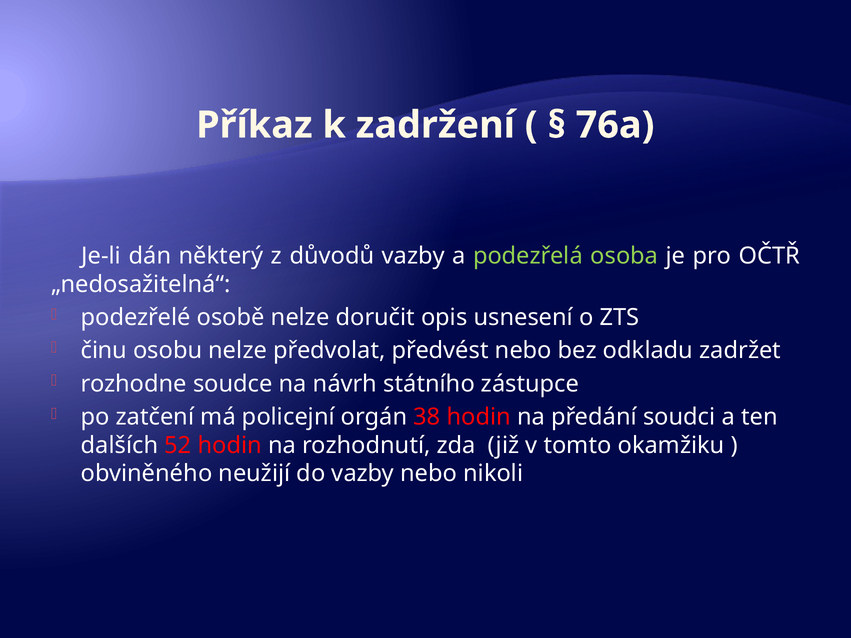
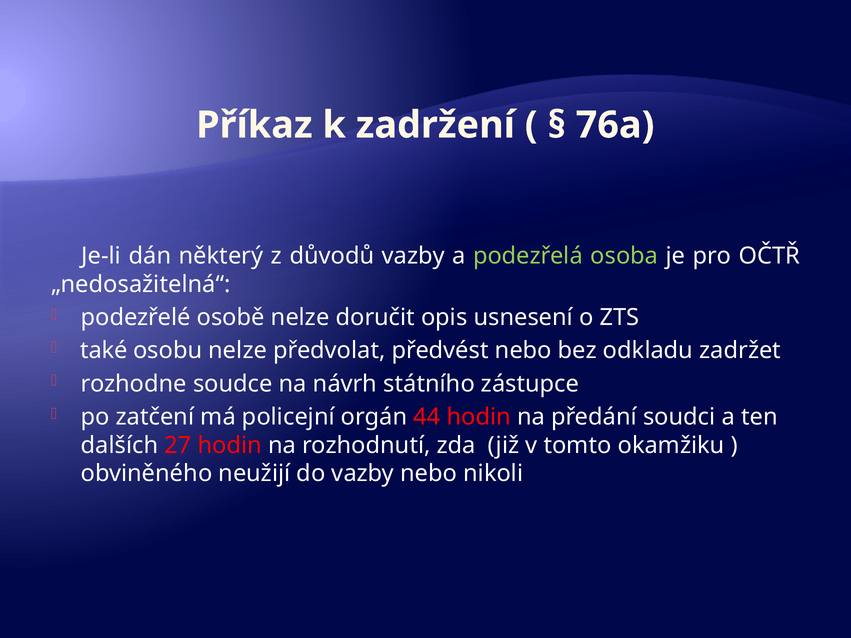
činu: činu -> také (104, 351)
38: 38 -> 44 (427, 417)
52: 52 -> 27 (178, 445)
